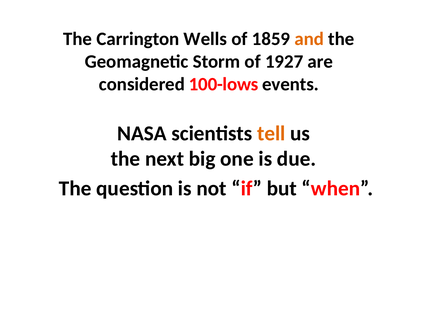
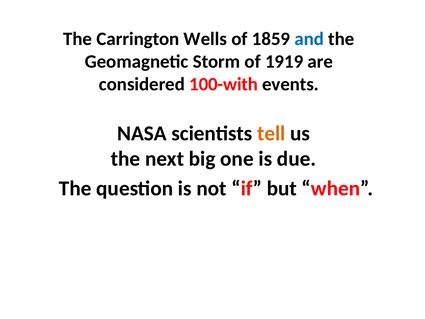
and colour: orange -> blue (309, 39)
1927: 1927 -> 1919 (284, 61)
100-lows: 100-lows -> 100-with (224, 84)
